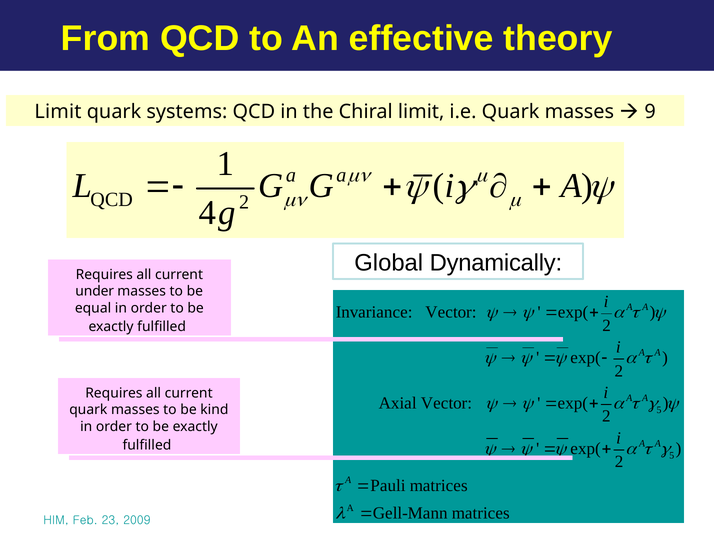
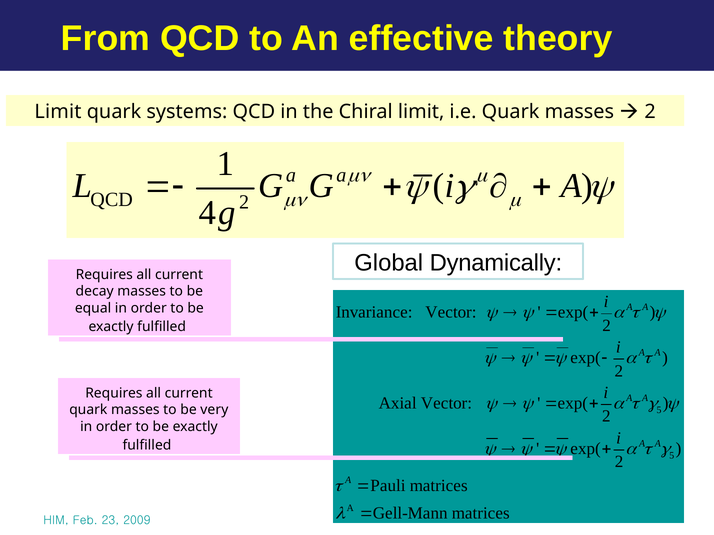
9: 9 -> 2 (650, 112)
under: under -> decay (95, 292)
kind: kind -> very (214, 410)
